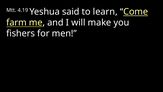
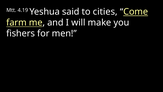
learn: learn -> cities (105, 12)
